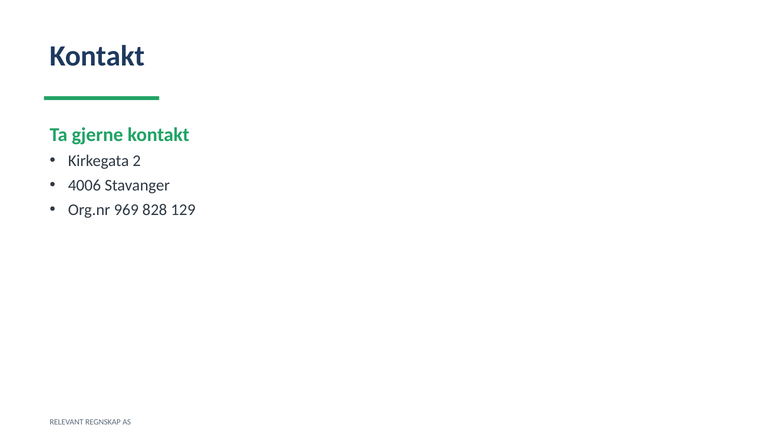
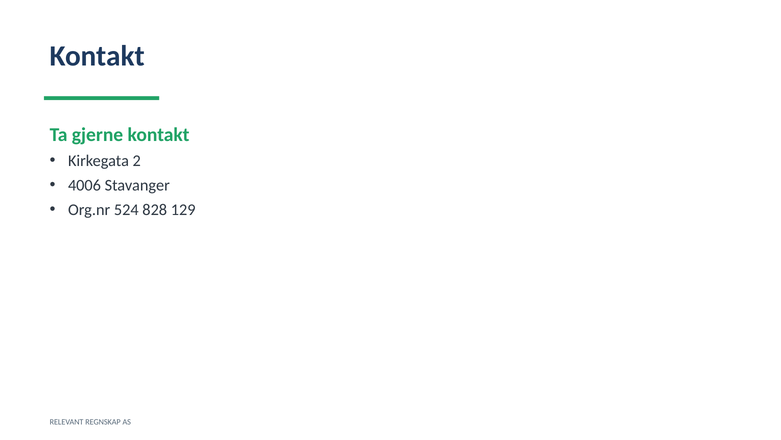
969: 969 -> 524 (126, 209)
